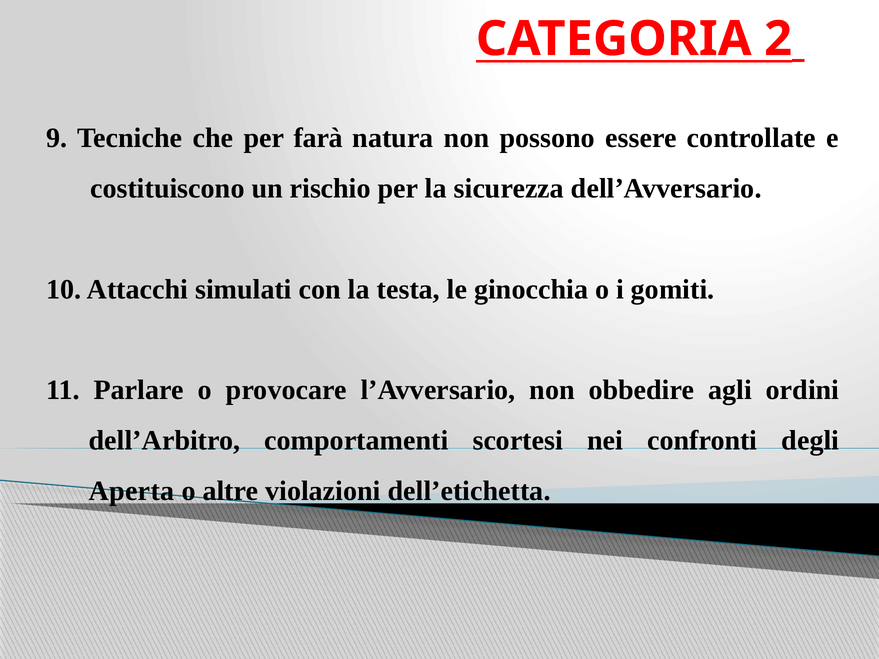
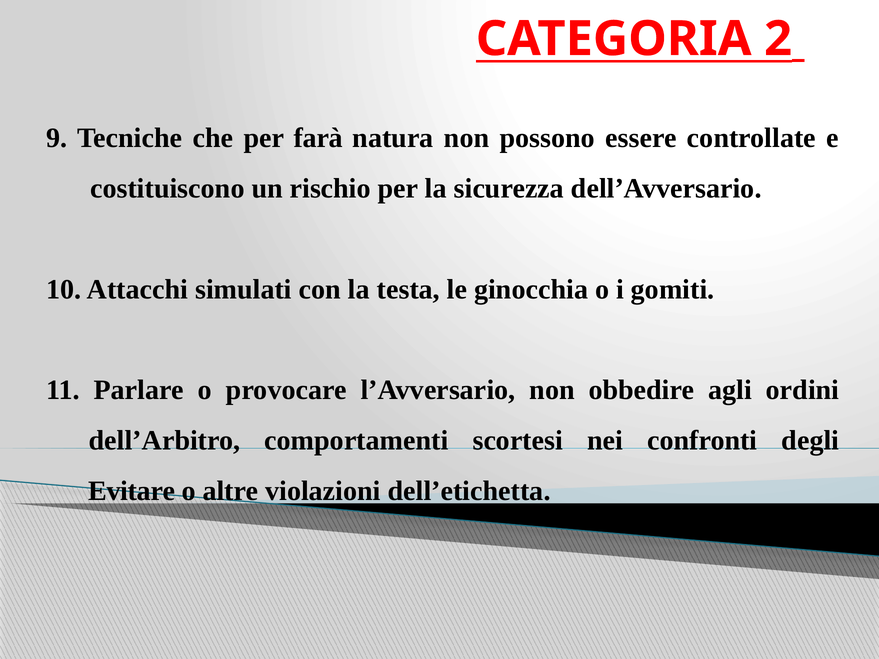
Aperta: Aperta -> Evitare (132, 491)
